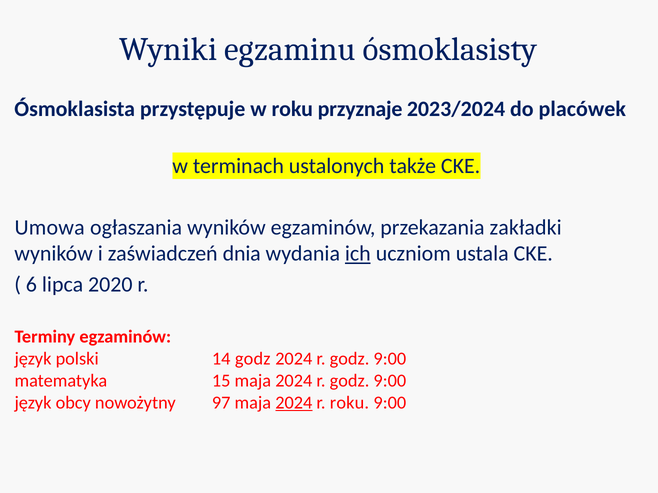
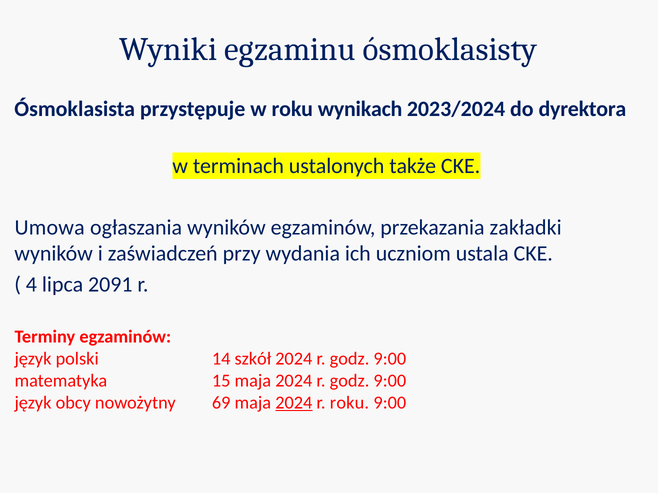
przyznaje: przyznaje -> wynikach (360, 109)
placówek: placówek -> dyrektora (582, 109)
dnia: dnia -> przy (242, 254)
ich underline: present -> none (358, 254)
6: 6 -> 4 (31, 285)
2020: 2020 -> 2091 (110, 285)
14 godz: godz -> szkół (253, 359)
97: 97 -> 69 (221, 403)
